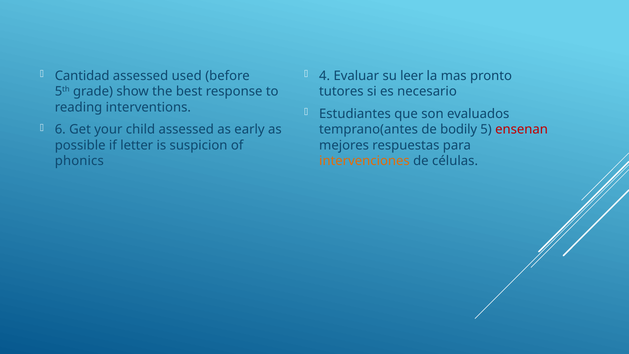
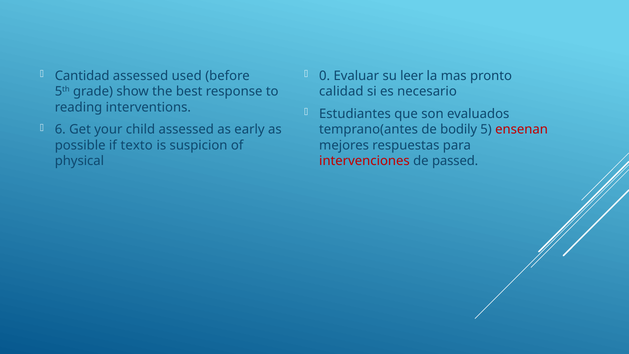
4: 4 -> 0 (325, 76)
tutores: tutores -> calidad (341, 92)
letter: letter -> texto (137, 145)
phonics: phonics -> physical (79, 161)
intervenciones colour: orange -> red (364, 161)
células: células -> passed (455, 161)
